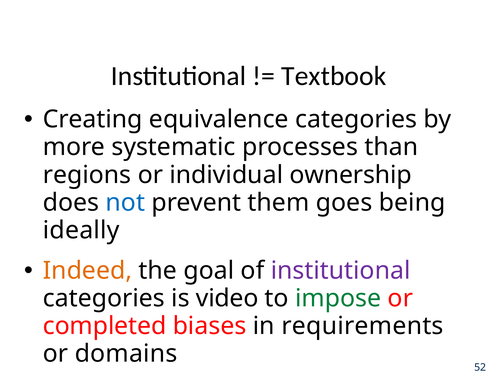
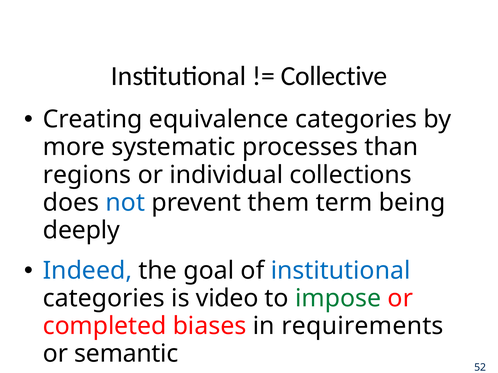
Textbook: Textbook -> Collective (334, 76)
ownership: ownership -> collections (351, 175)
goes: goes -> term (344, 203)
ideally: ideally -> deeply (81, 231)
Indeed colour: orange -> blue (87, 271)
institutional colour: purple -> blue (341, 271)
domains: domains -> semantic (126, 354)
